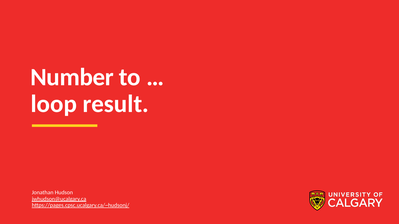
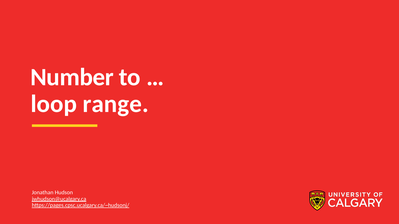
result: result -> range (116, 104)
